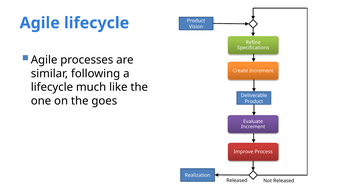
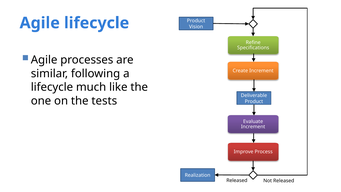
goes: goes -> tests (104, 101)
